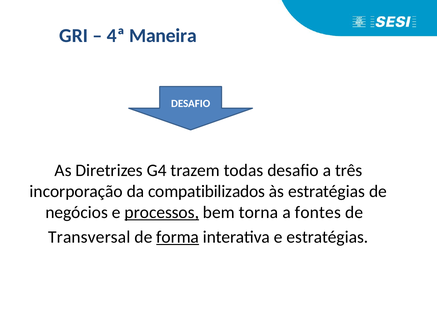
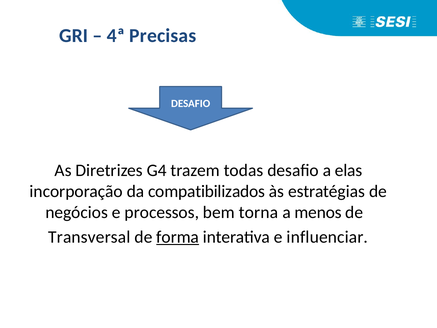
Maneira: Maneira -> Precisas (163, 36)
três: três -> elas (349, 170)
processos underline: present -> none (162, 212)
fontes: fontes -> menos (318, 212)
e estratégias: estratégias -> influenciar (327, 237)
